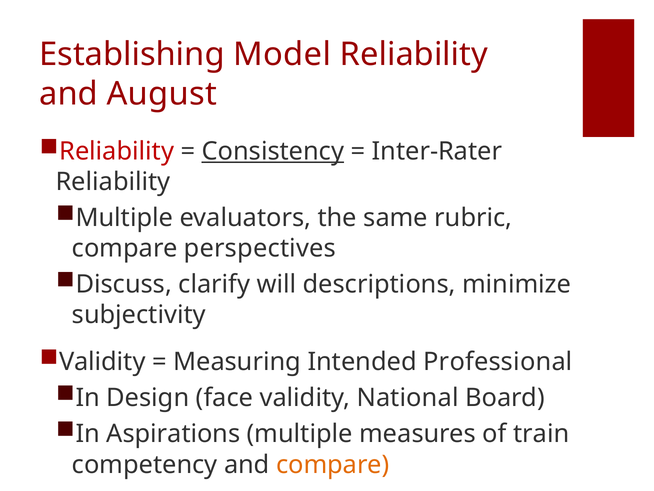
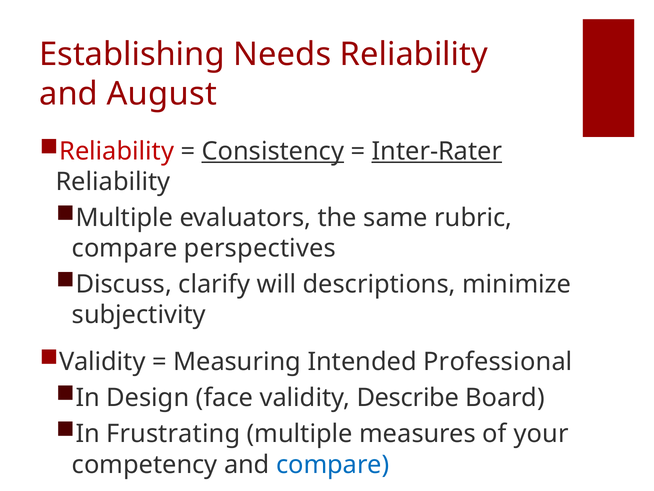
Model: Model -> Needs (282, 55)
Inter-Rater underline: none -> present (437, 151)
National: National -> Describe (408, 398)
Aspirations: Aspirations -> Frustrating (173, 434)
train: train -> your (541, 434)
compare colour: orange -> blue (333, 464)
